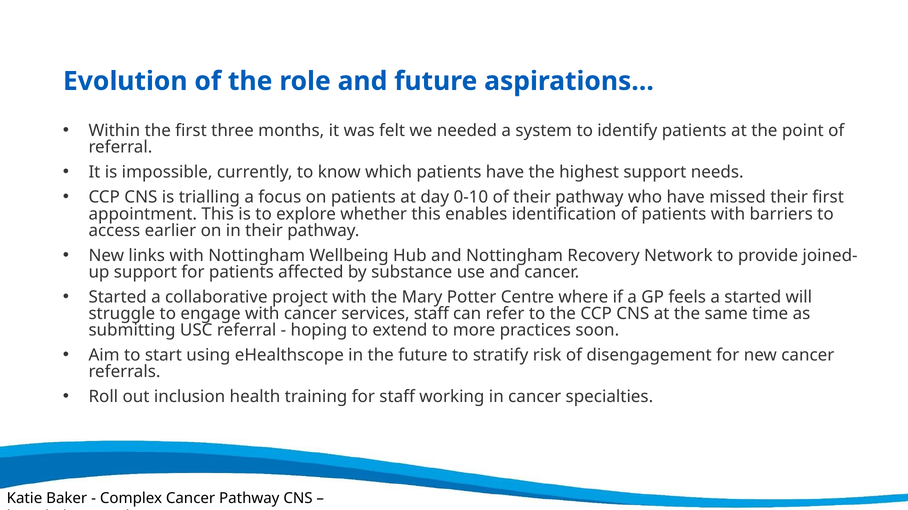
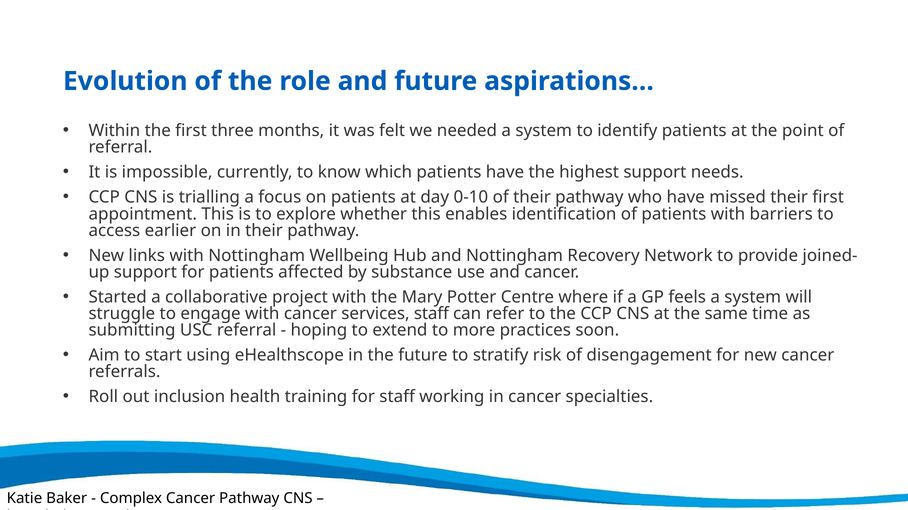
feels a started: started -> system (753, 297)
